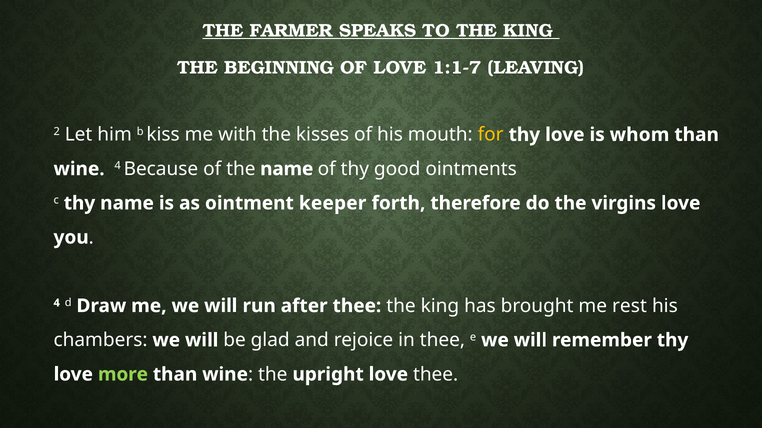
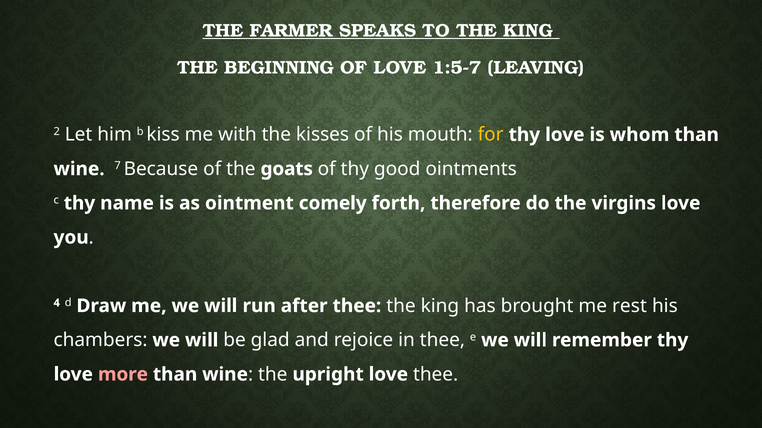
1:1-7: 1:1-7 -> 1:5-7 (457, 68)
wine 4: 4 -> 7 (118, 166)
the name: name -> goats (287, 169)
keeper: keeper -> comely (333, 203)
more colour: light green -> pink (123, 375)
